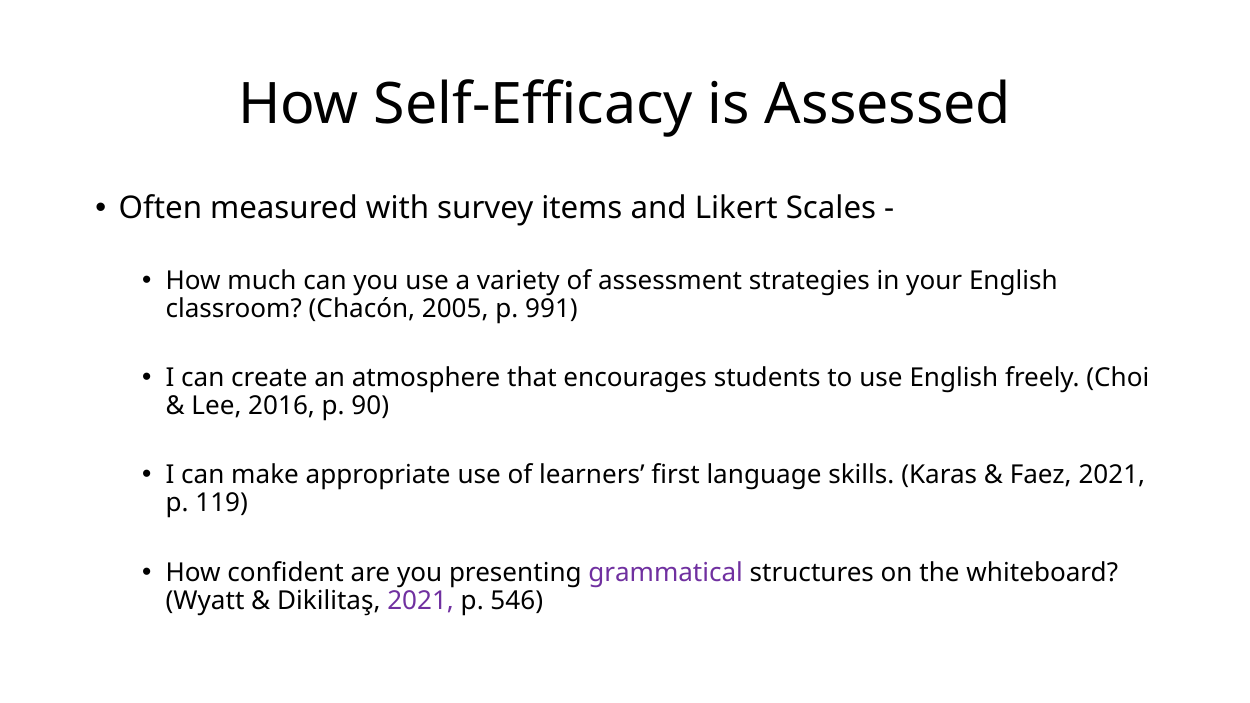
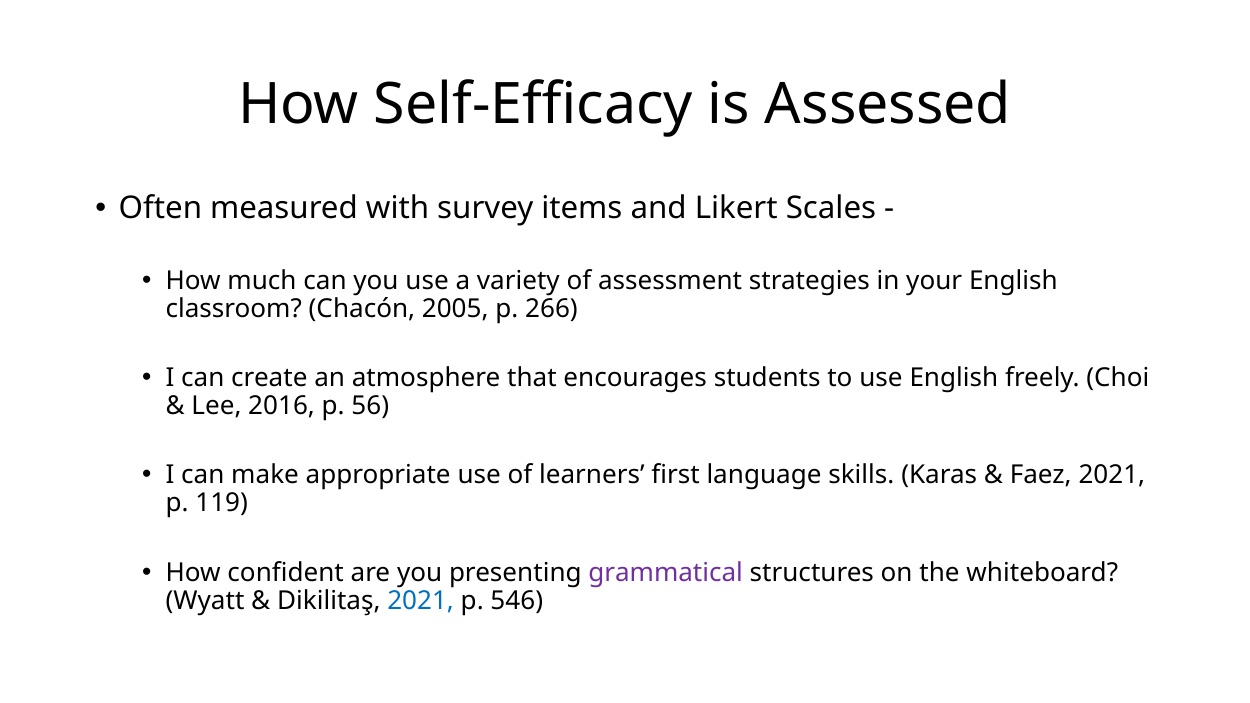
991: 991 -> 266 (551, 309)
90: 90 -> 56 (370, 406)
2021 colour: purple -> blue (421, 601)
